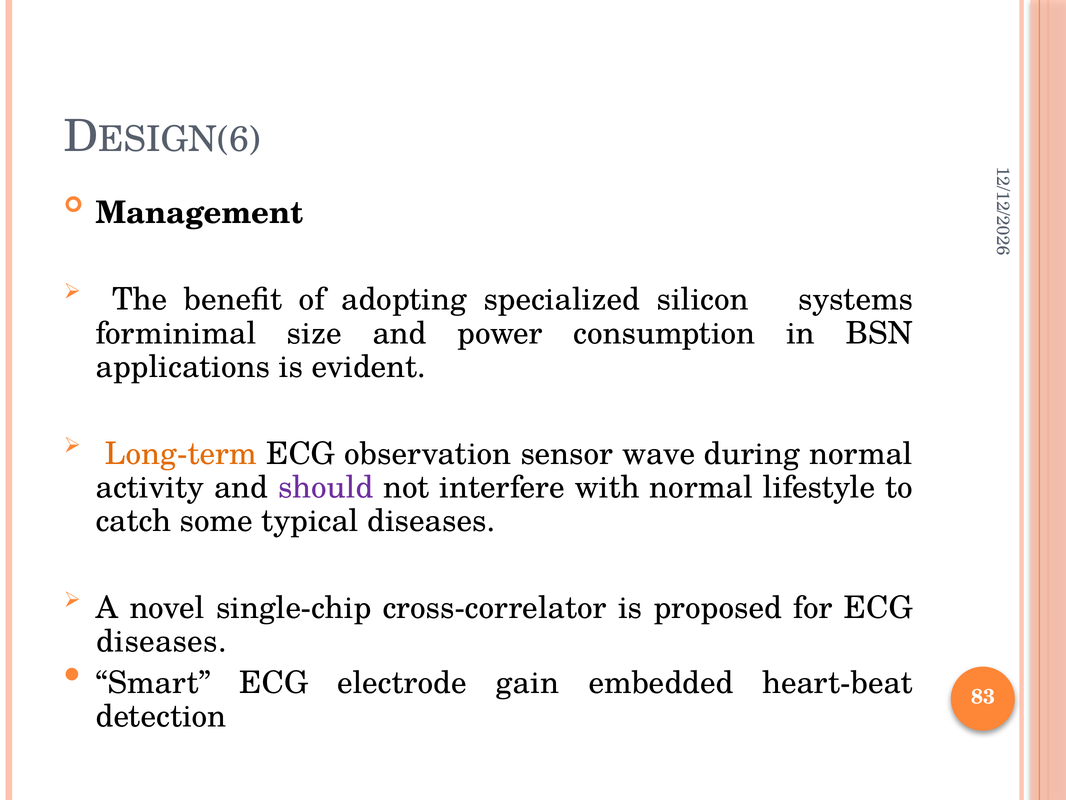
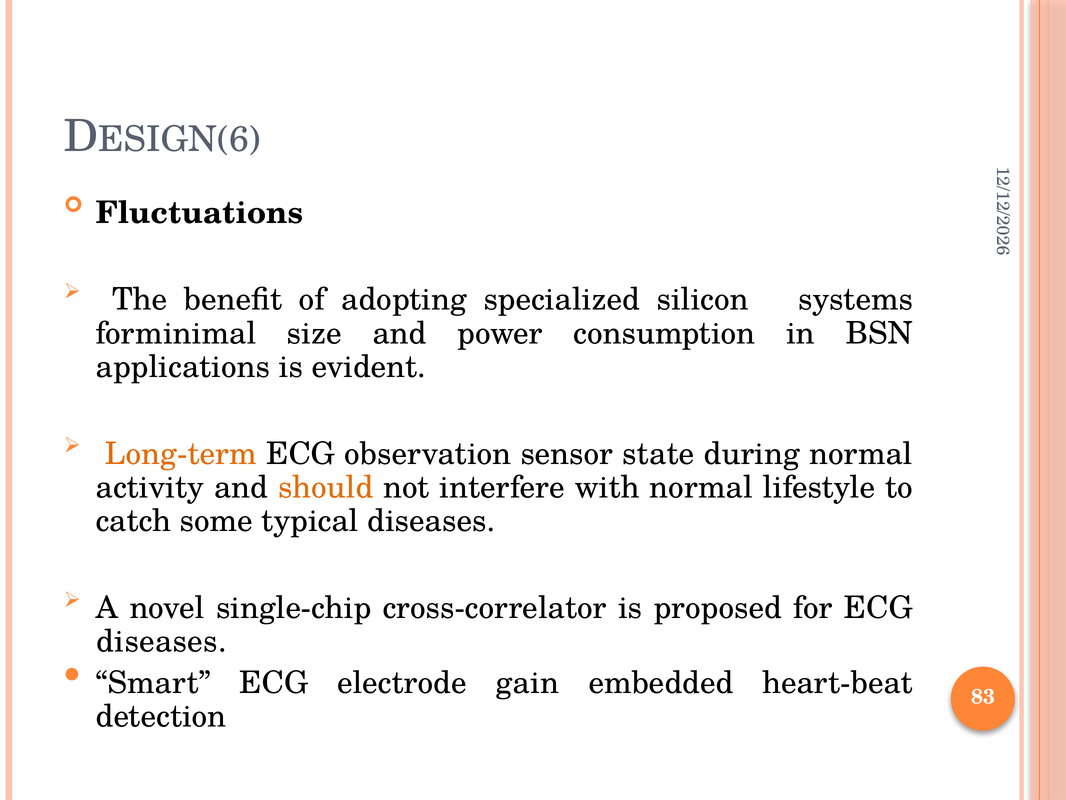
Management: Management -> Fluctuations (200, 213)
wave: wave -> state (658, 453)
should colour: purple -> orange (326, 487)
